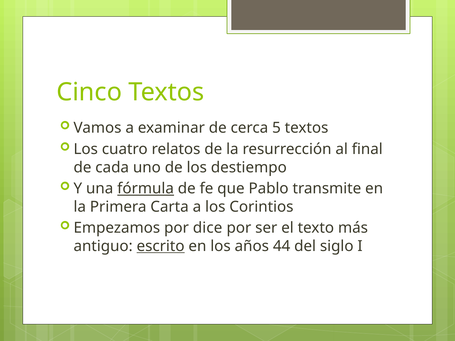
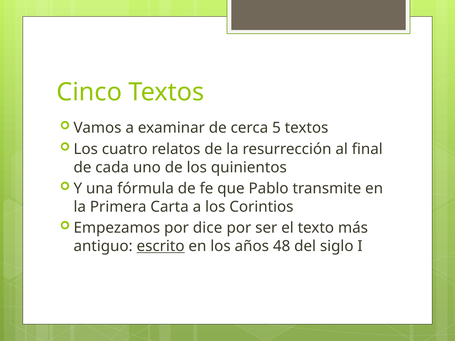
destiempo: destiempo -> quinientos (249, 167)
fórmula underline: present -> none (146, 189)
44: 44 -> 48 (282, 246)
